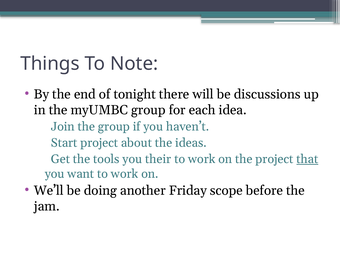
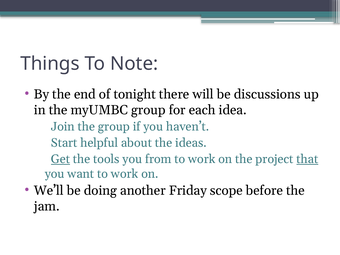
Start project: project -> helpful (99, 143)
Get underline: none -> present (60, 159)
their: their -> from (158, 159)
